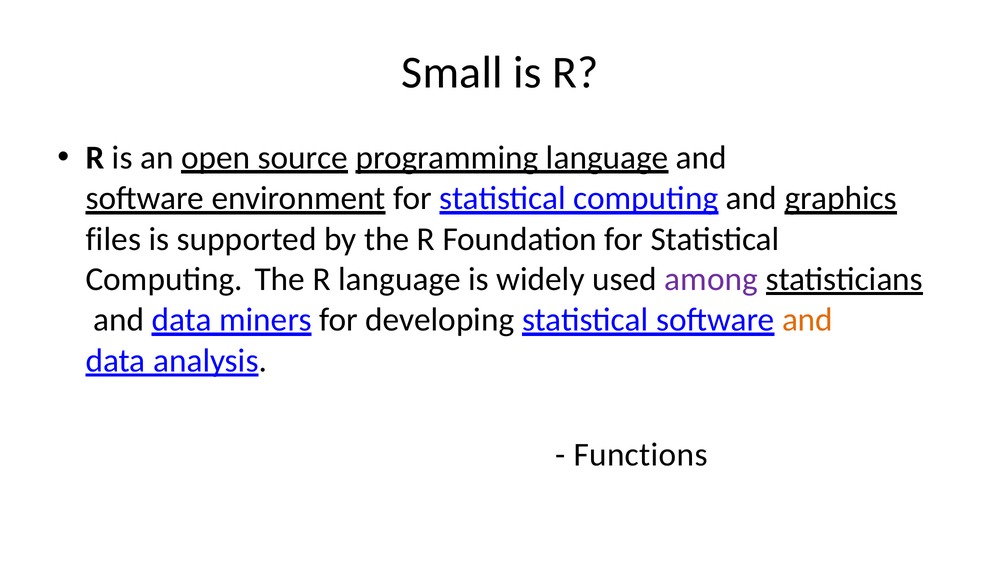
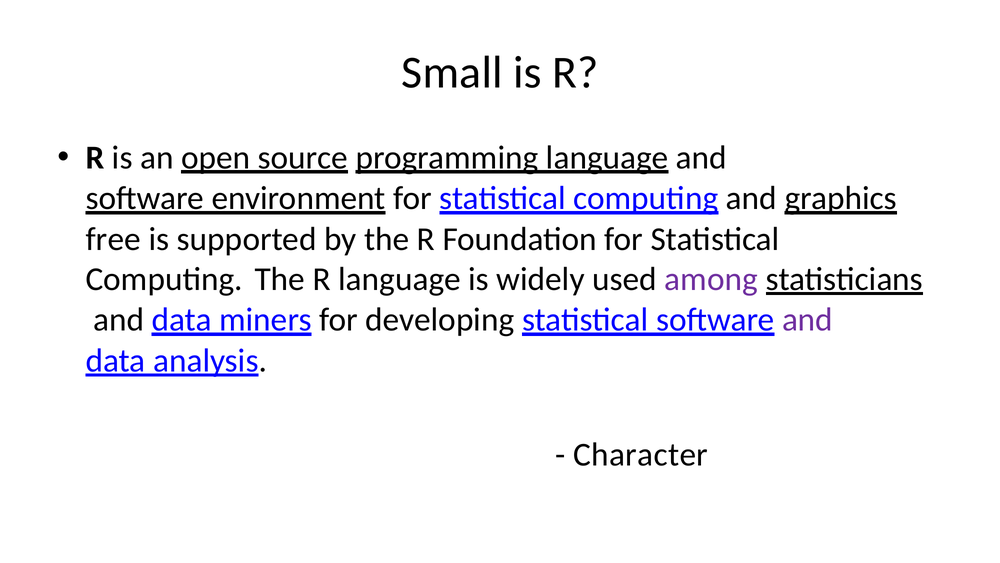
files: files -> free (113, 239)
and colour: orange -> purple (807, 320)
Functions: Functions -> Character (641, 455)
